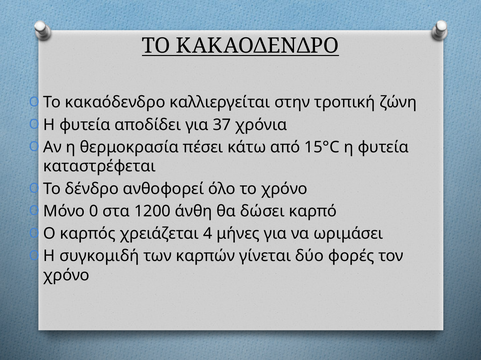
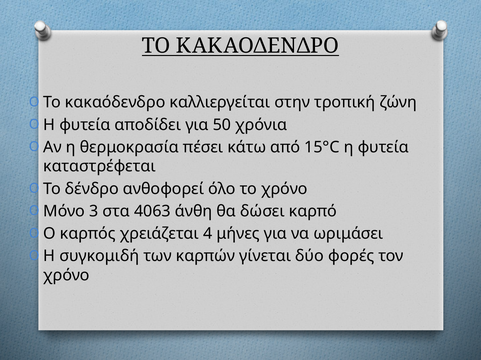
37: 37 -> 50 (222, 125)
0: 0 -> 3 (94, 212)
1200: 1200 -> 4063 (152, 212)
